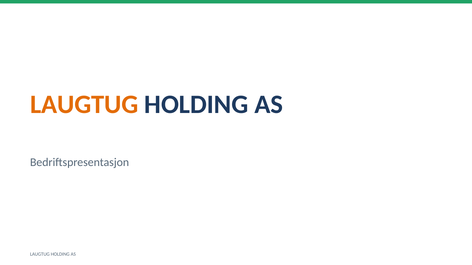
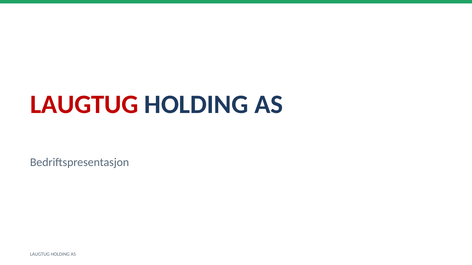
LAUGTUG colour: orange -> red (84, 105)
